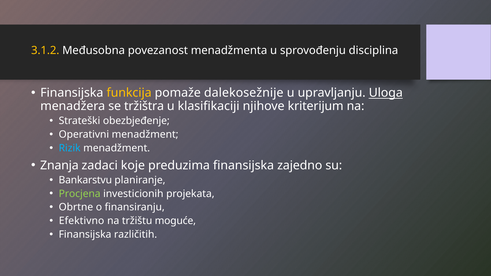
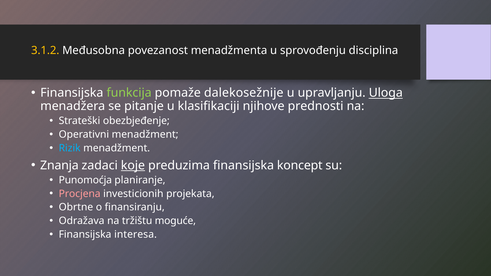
funkcija colour: yellow -> light green (129, 93)
tržištra: tržištra -> pitanje (144, 106)
kriterijum: kriterijum -> prednosti (316, 106)
koje underline: none -> present (133, 165)
zajedno: zajedno -> koncept (300, 165)
Bankarstvu: Bankarstvu -> Punomoćja (85, 180)
Procjena colour: light green -> pink (80, 194)
Efektivno: Efektivno -> Odražava (82, 221)
različitih: različitih -> interesa (136, 235)
